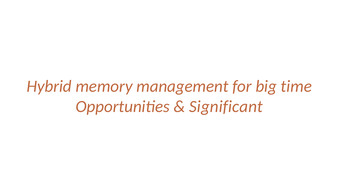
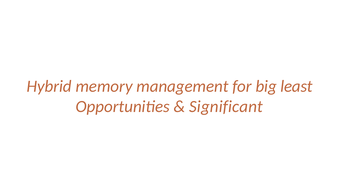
time: time -> least (296, 86)
